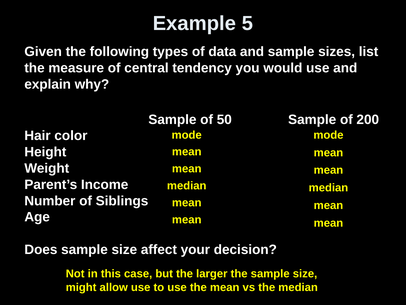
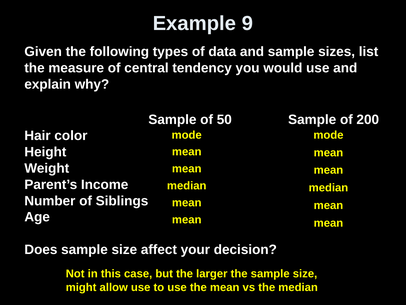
5: 5 -> 9 (247, 23)
